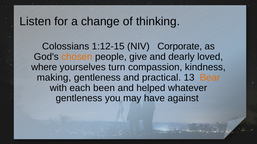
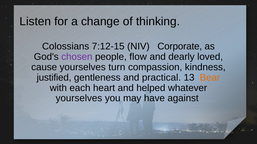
1:12-15: 1:12-15 -> 7:12-15 (108, 47)
chosen colour: orange -> purple (77, 57)
give: give -> flow (138, 57)
where: where -> cause (44, 67)
making: making -> justified (54, 78)
been: been -> heart (104, 88)
gentleness: gentleness -> yourselves (79, 99)
